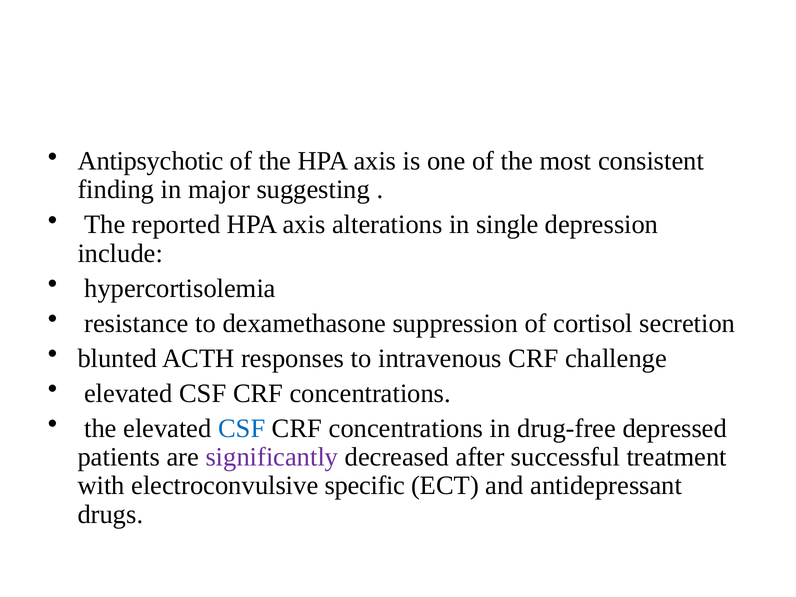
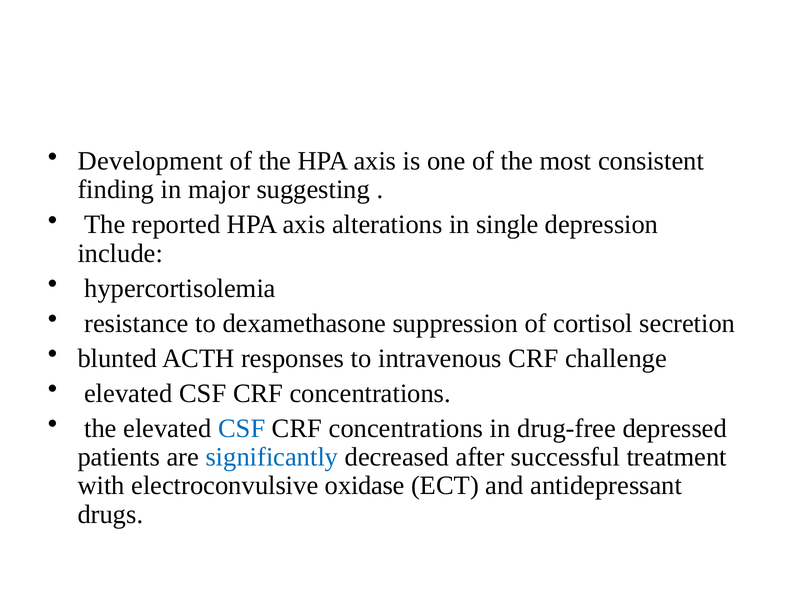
Antipsychotic: Antipsychotic -> Development (150, 161)
significantly colour: purple -> blue (272, 457)
specific: specific -> oxidase (365, 486)
